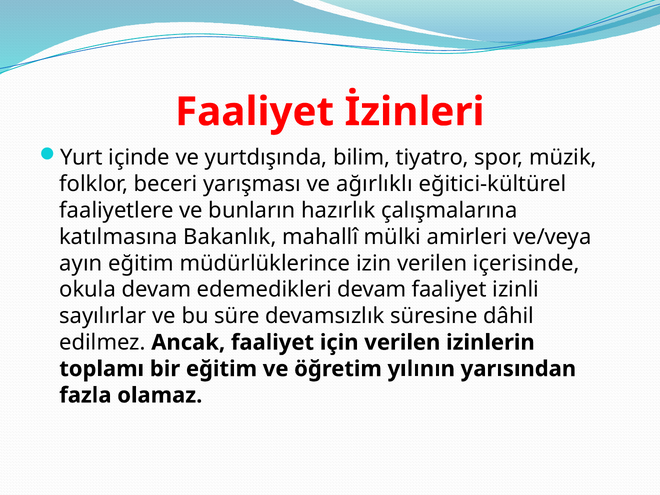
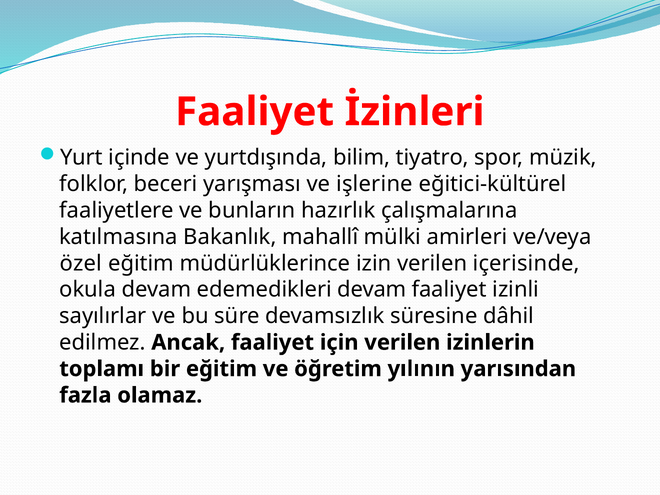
ağırlıklı: ağırlıklı -> işlerine (374, 184)
ayın: ayın -> özel (81, 263)
